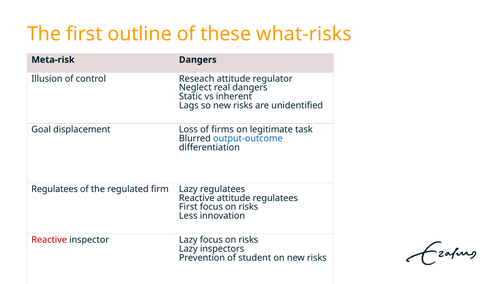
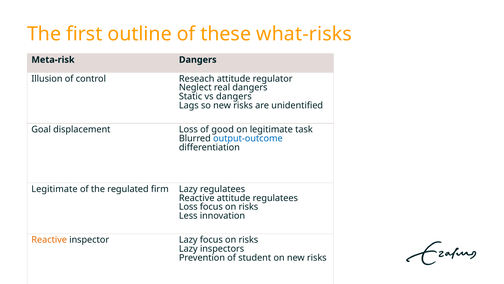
vs inherent: inherent -> dangers (234, 96)
firms: firms -> good (223, 129)
Regulatees: Regulatees -> Legitimate (54, 189)
First: First -> Loss (188, 207)
Reactive colour: red -> orange (49, 240)
